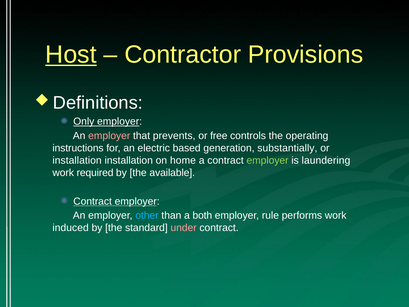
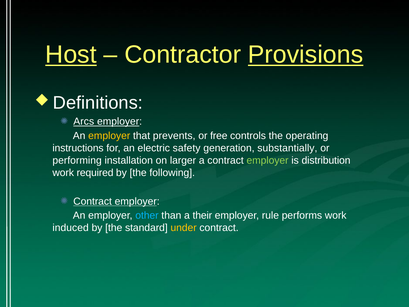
Provisions underline: none -> present (306, 55)
Only: Only -> Arcs (84, 121)
employer colour: pink -> yellow (109, 136)
based: based -> safety (187, 148)
installation: installation -> performing (77, 160)
home: home -> larger (183, 160)
laundering: laundering -> distribution (326, 160)
available: available -> following (172, 172)
both: both -> their (202, 215)
under colour: pink -> yellow (184, 228)
